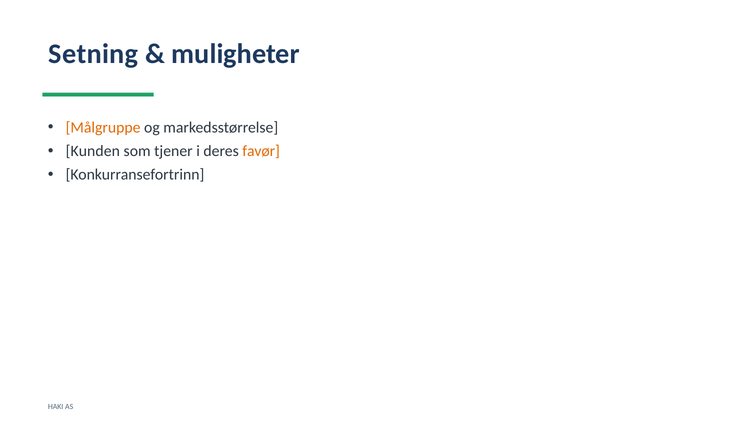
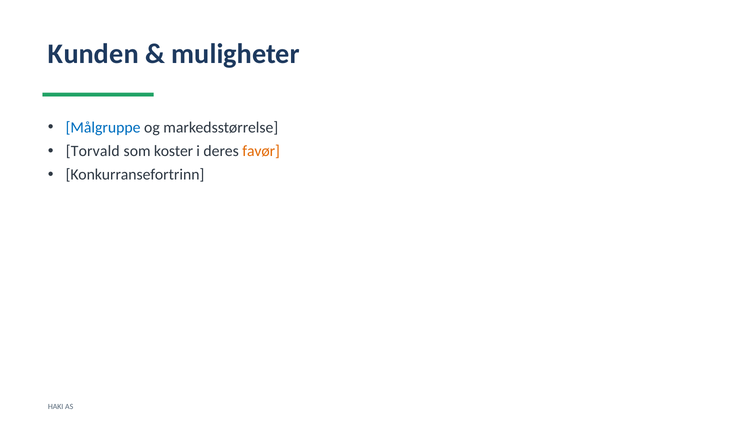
Setning: Setning -> Kunden (93, 54)
Målgruppe colour: orange -> blue (103, 128)
Kunden: Kunden -> Torvald (93, 151)
tjener: tjener -> koster (174, 151)
